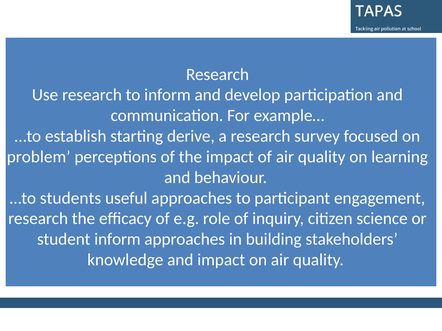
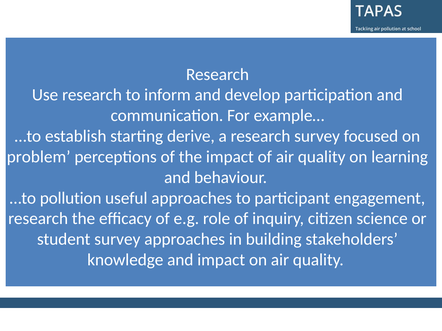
students: students -> pollution (71, 198)
student inform: inform -> survey (117, 240)
